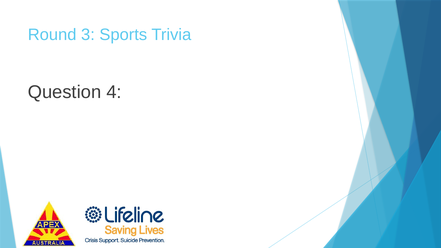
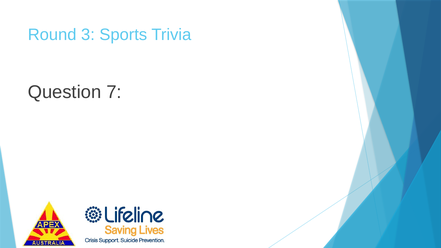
4: 4 -> 7 (114, 92)
